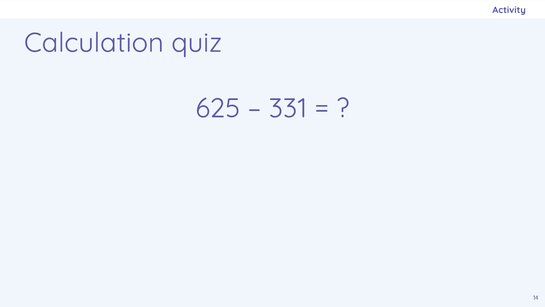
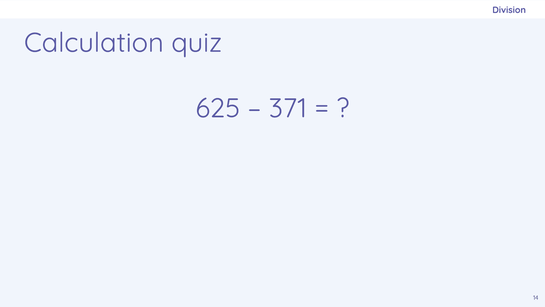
Activity: Activity -> Division (509, 10)
331: 331 -> 371 (288, 108)
